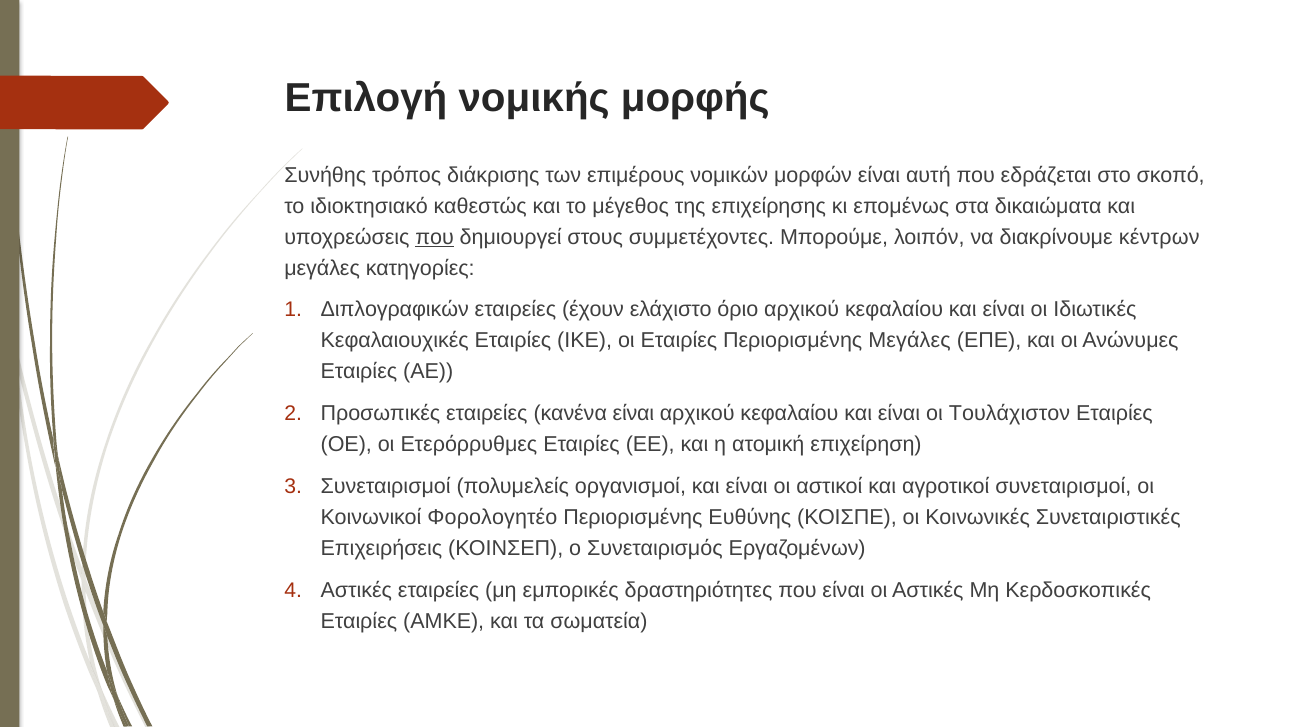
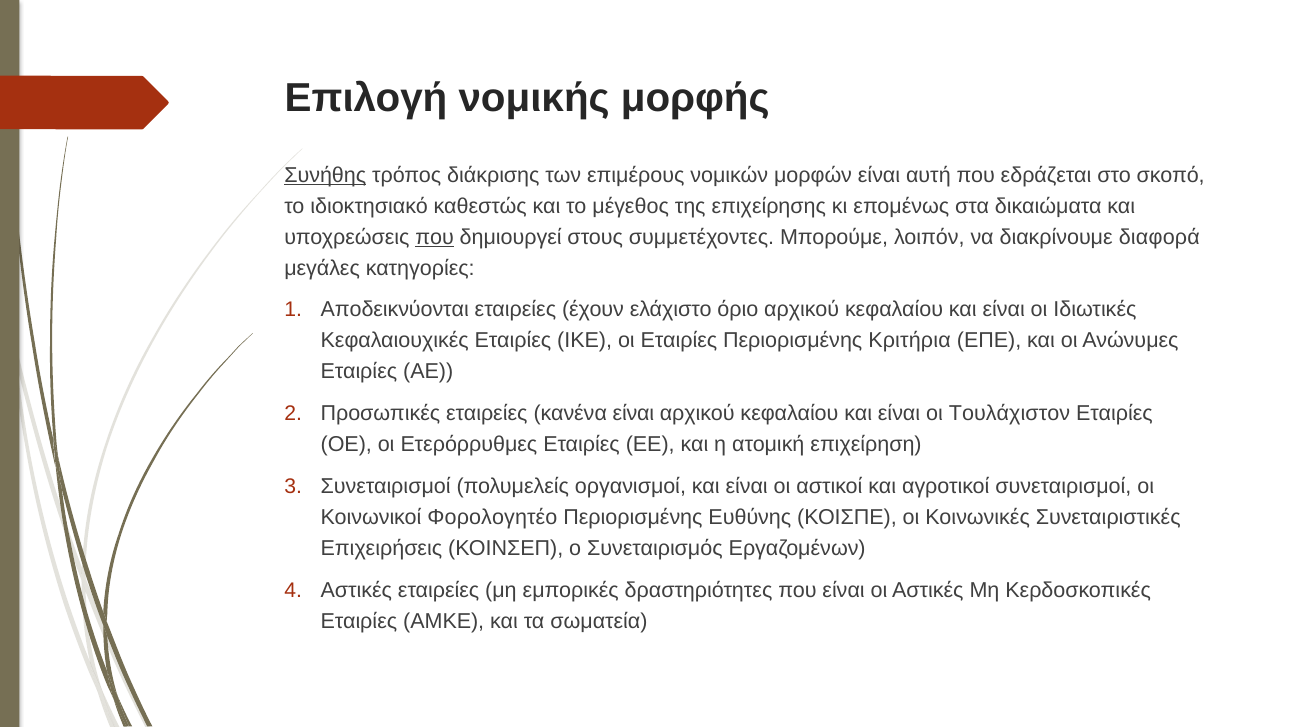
Συνήθης underline: none -> present (325, 175)
κέντρων: κέντρων -> διαφορά (1159, 237)
Διπλογραφικών: Διπλογραφικών -> Αποδεικνύονται (395, 310)
Περιορισμένης Μεγάλες: Μεγάλες -> Κριτήρια (910, 341)
